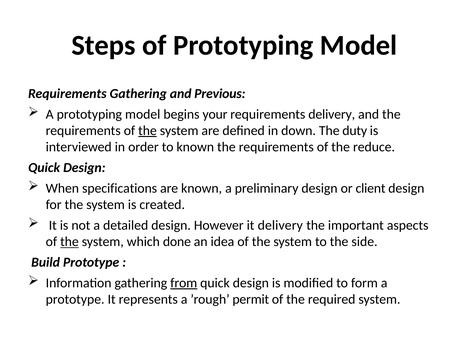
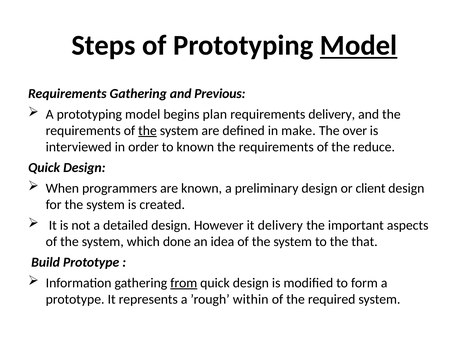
Model underline: none -> present (359, 45)
your: your -> plan (215, 114)
down: down -> make (298, 131)
duty: duty -> over (355, 131)
specifications: specifications -> programmers (120, 188)
the underline: present -> none (69, 242)
side: side -> that (365, 242)
permit: permit -> within (251, 299)
